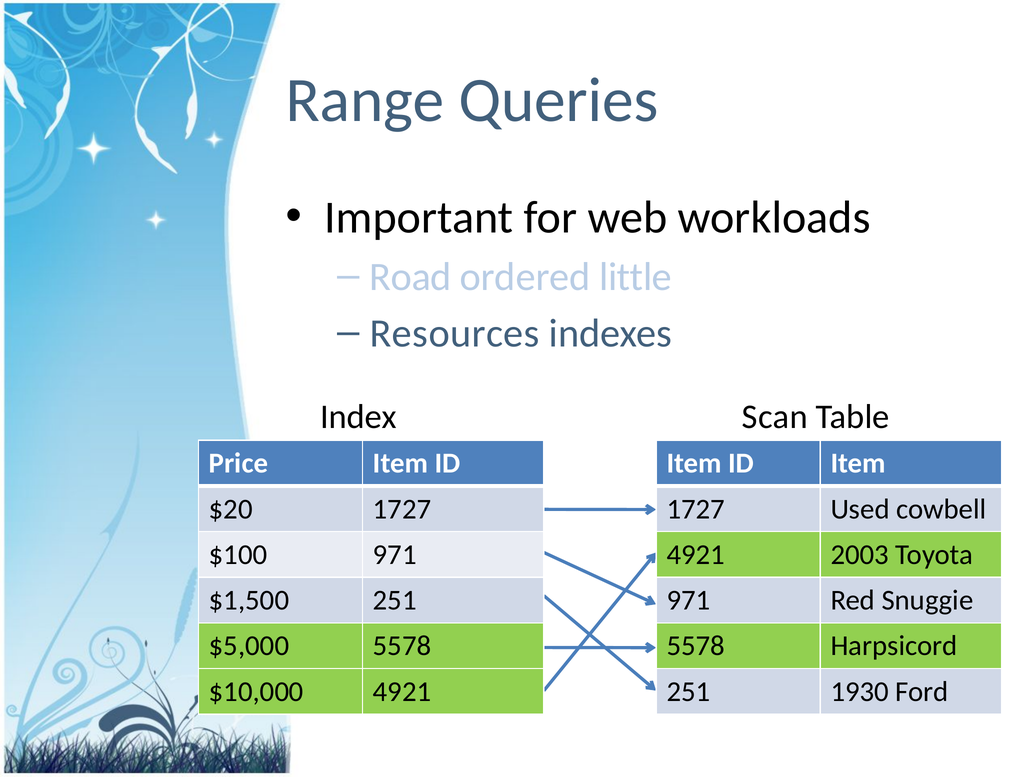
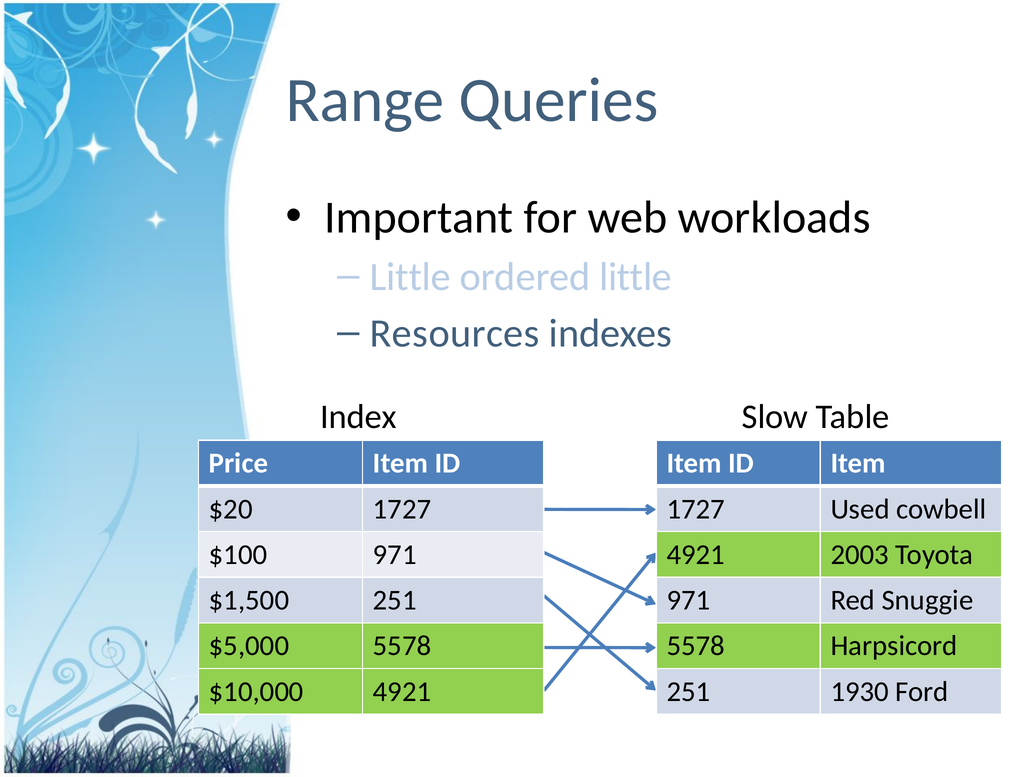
Road: Road -> Little (410, 277)
Scan: Scan -> Slow (775, 417)
